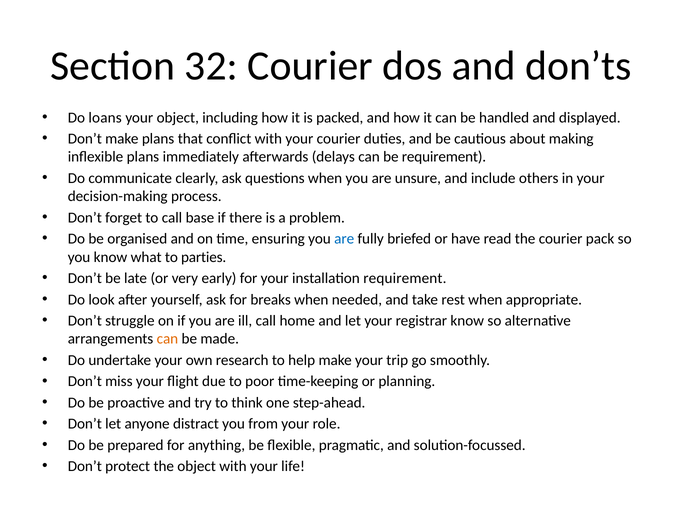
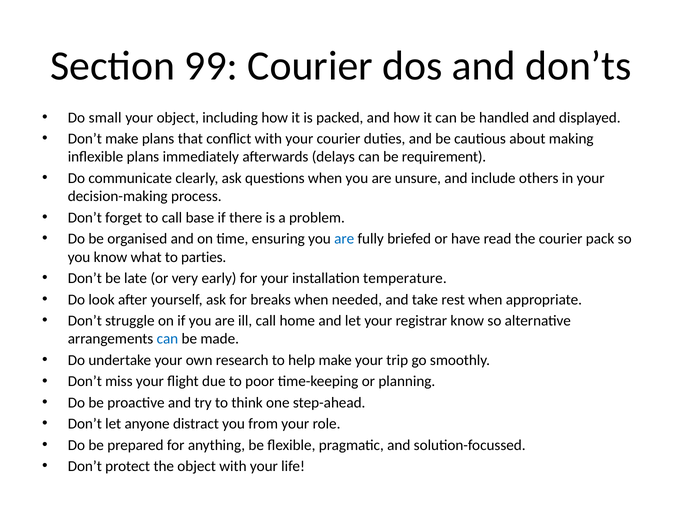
32: 32 -> 99 (211, 66)
loans: loans -> small (105, 118)
installation requirement: requirement -> temperature (405, 278)
can colour: orange -> blue (167, 339)
